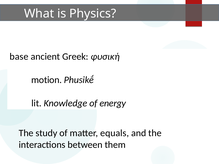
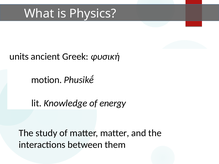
base: base -> units (19, 57)
matter equals: equals -> matter (115, 133)
